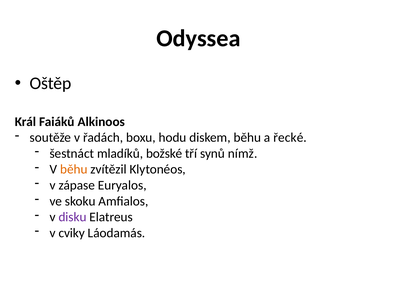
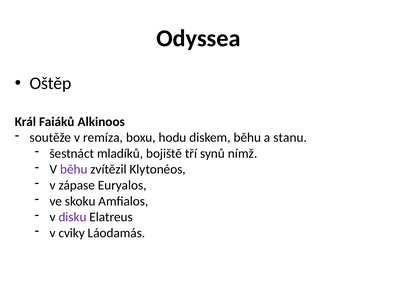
řadách: řadách -> remíza (103, 137)
řecké: řecké -> stanu (290, 137)
božské: božské -> bojiště (164, 153)
běhu colour: orange -> purple (74, 169)
